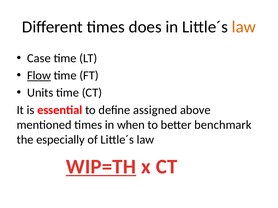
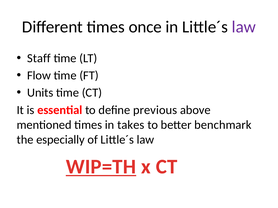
does: does -> once (145, 27)
law colour: orange -> purple (244, 27)
Case: Case -> Staff (39, 58)
Flow underline: present -> none (39, 76)
assigned: assigned -> previous (155, 110)
when: when -> takes (131, 125)
